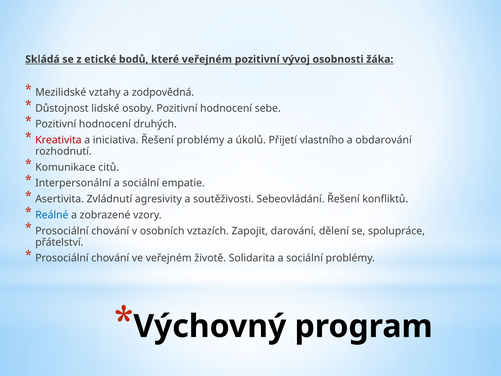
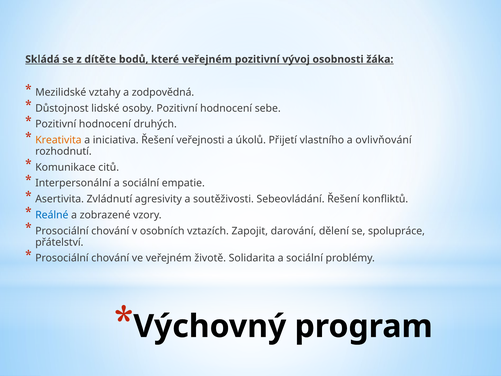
etické: etické -> dítěte (100, 59)
Kreativita colour: red -> orange (58, 140)
Řešení problémy: problémy -> veřejnosti (200, 140)
obdarování: obdarování -> ovlivňování (384, 140)
